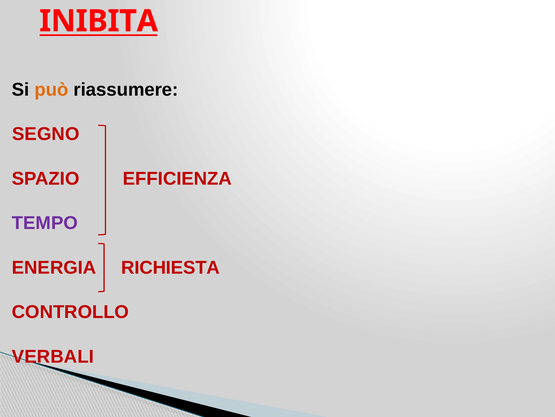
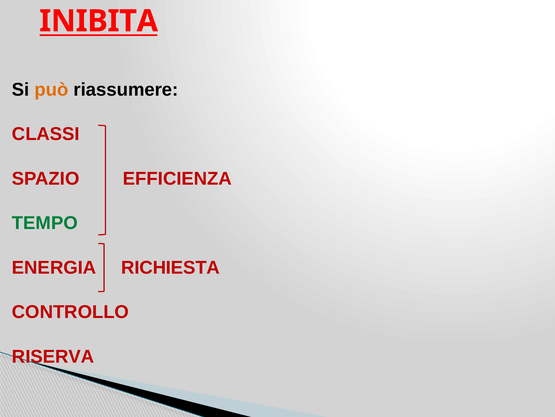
SEGNO: SEGNO -> CLASSI (46, 134)
TEMPO colour: purple -> green (45, 223)
VERBALI: VERBALI -> RISERVA (53, 356)
